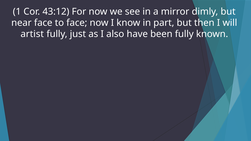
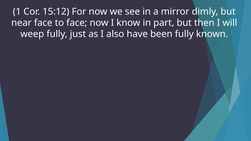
43:12: 43:12 -> 15:12 (56, 12)
artist: artist -> weep (32, 34)
